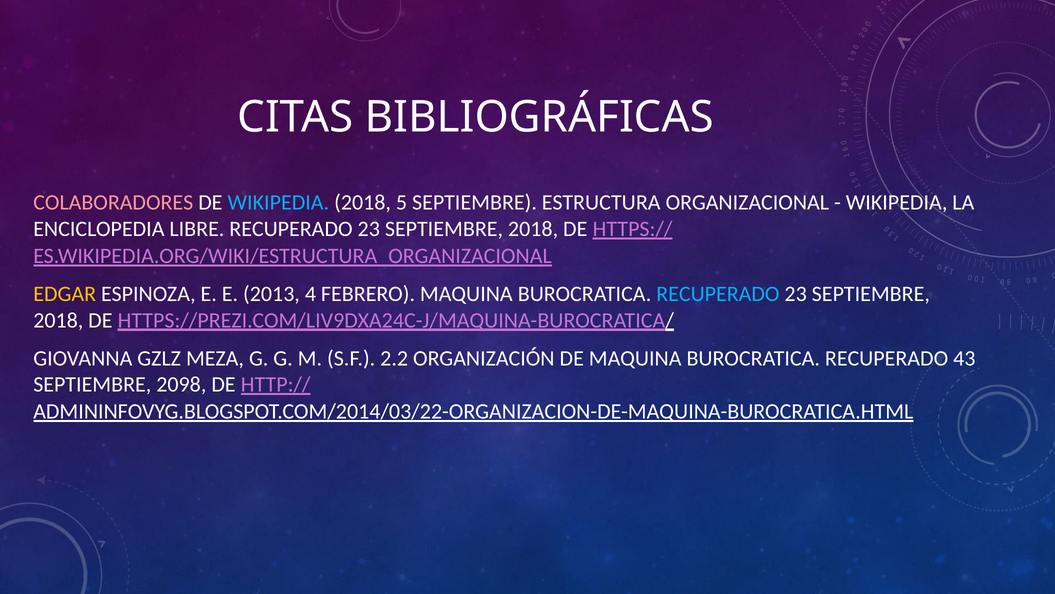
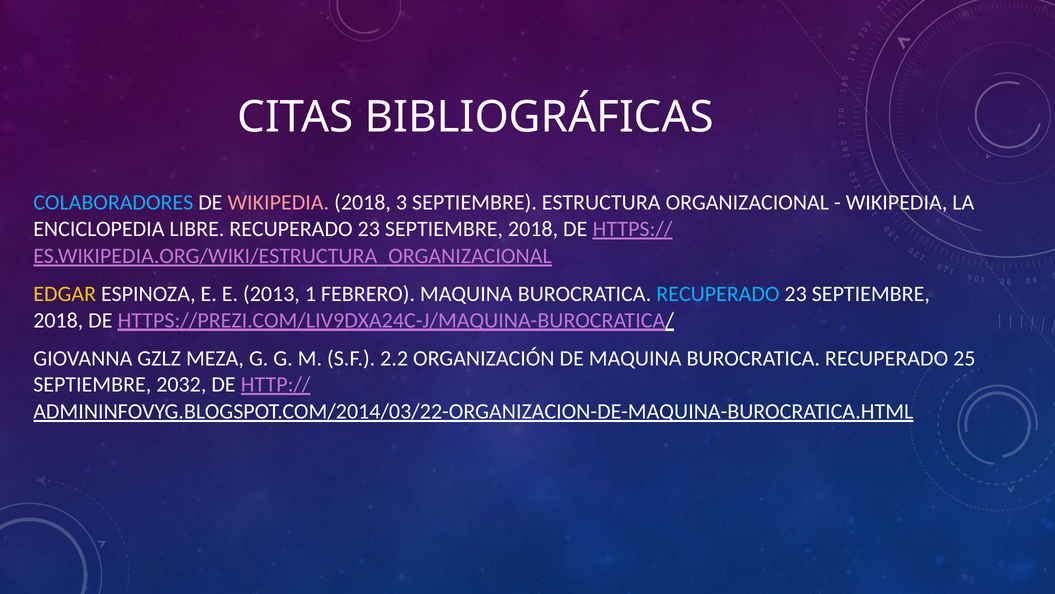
COLABORADORES colour: pink -> light blue (113, 202)
WIKIPEDIA colour: light blue -> pink (278, 202)
5: 5 -> 3 (402, 202)
4: 4 -> 1 (310, 294)
43: 43 -> 25 (964, 358)
2098: 2098 -> 2032 (181, 384)
